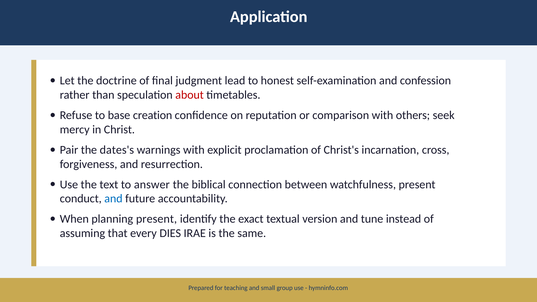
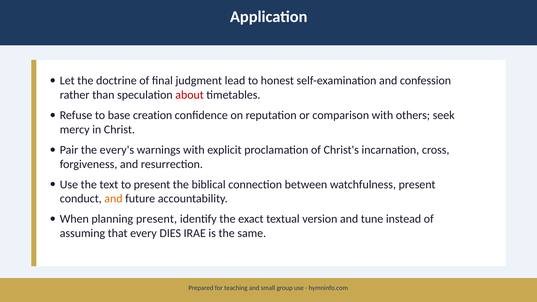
dates's: dates's -> every's (117, 150)
to answer: answer -> present (152, 184)
and colour: blue -> orange (113, 199)
